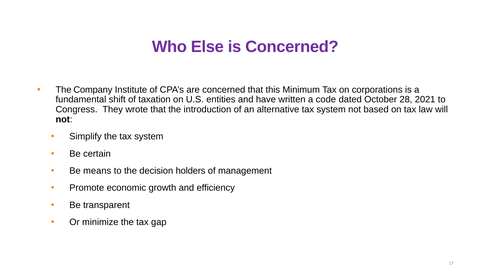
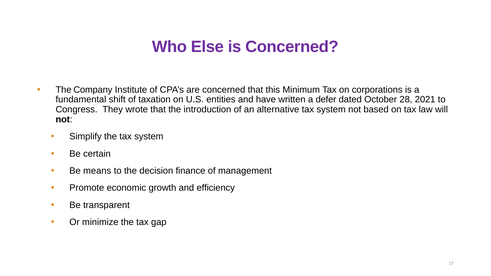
code: code -> defer (326, 100)
holders: holders -> finance (191, 171)
